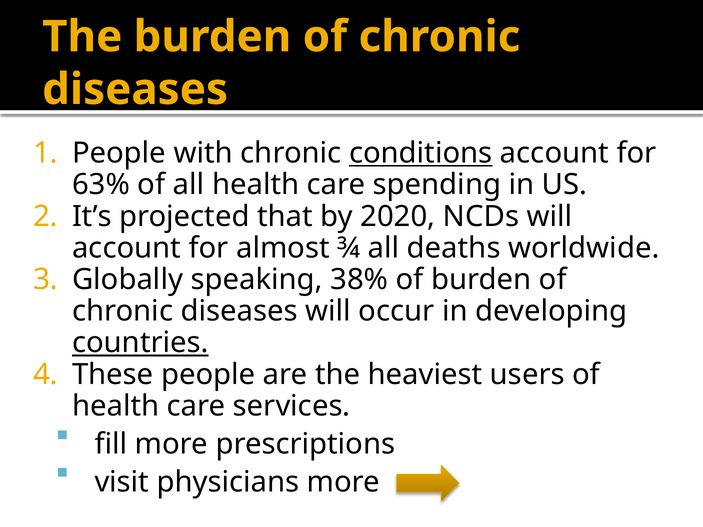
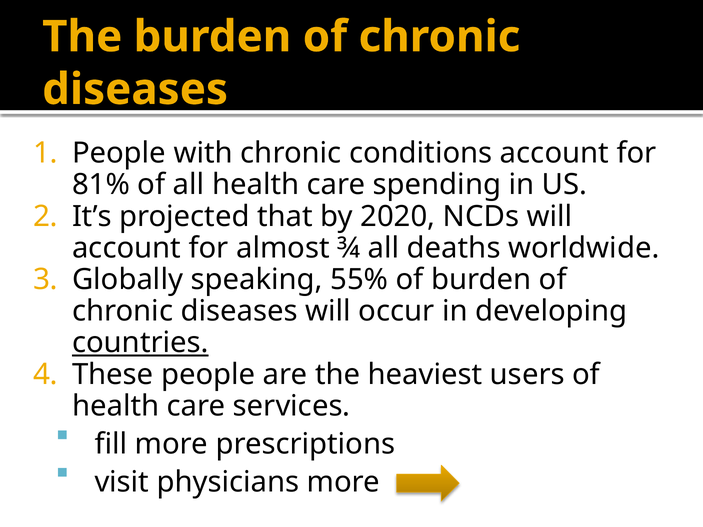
conditions underline: present -> none (421, 153)
63%: 63% -> 81% (101, 185)
38%: 38% -> 55% (359, 280)
